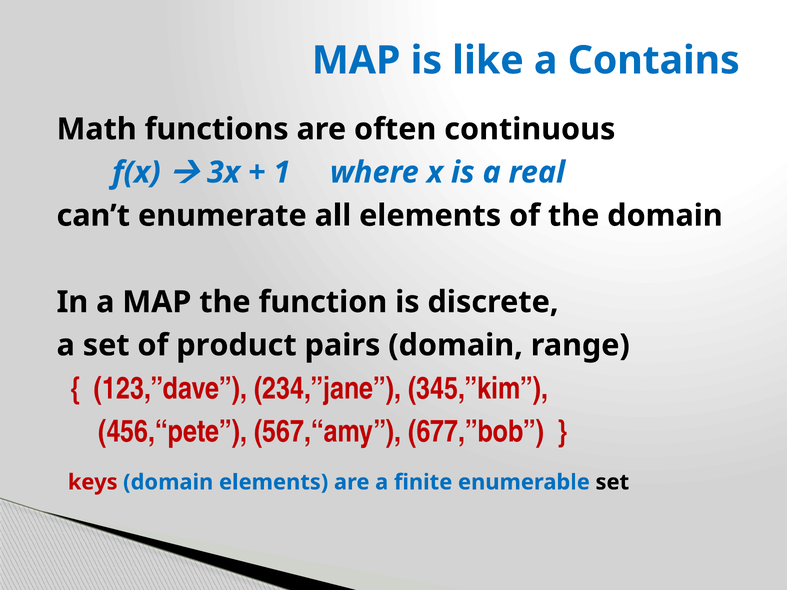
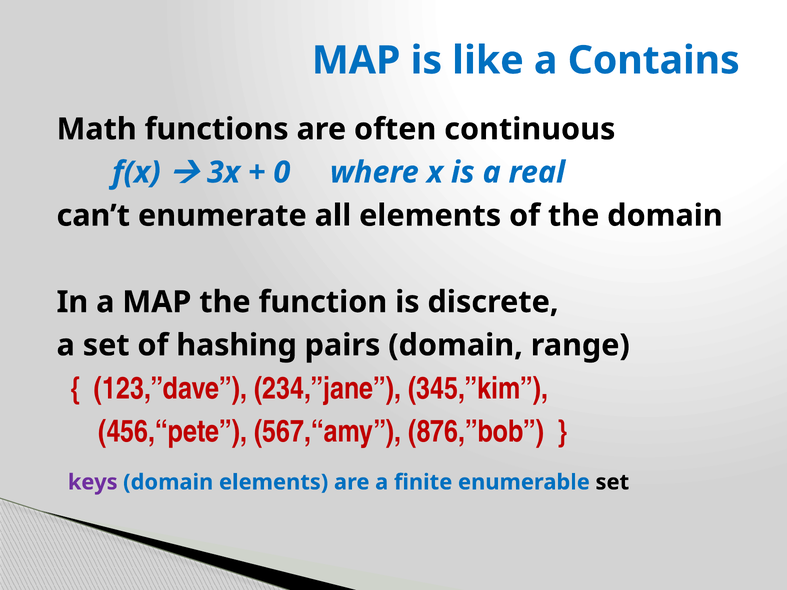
1: 1 -> 0 (282, 172)
product: product -> hashing (237, 345)
677,”bob: 677,”bob -> 876,”bob (476, 432)
keys colour: red -> purple (93, 482)
